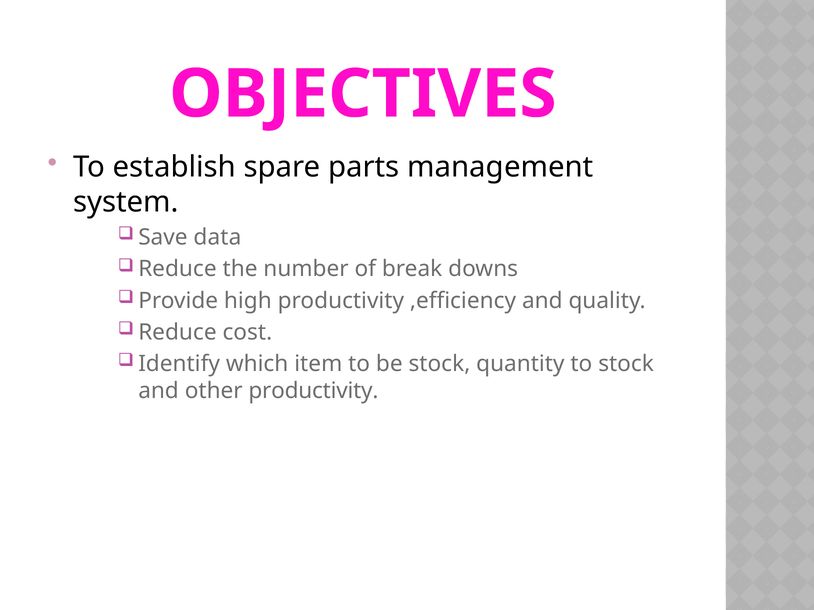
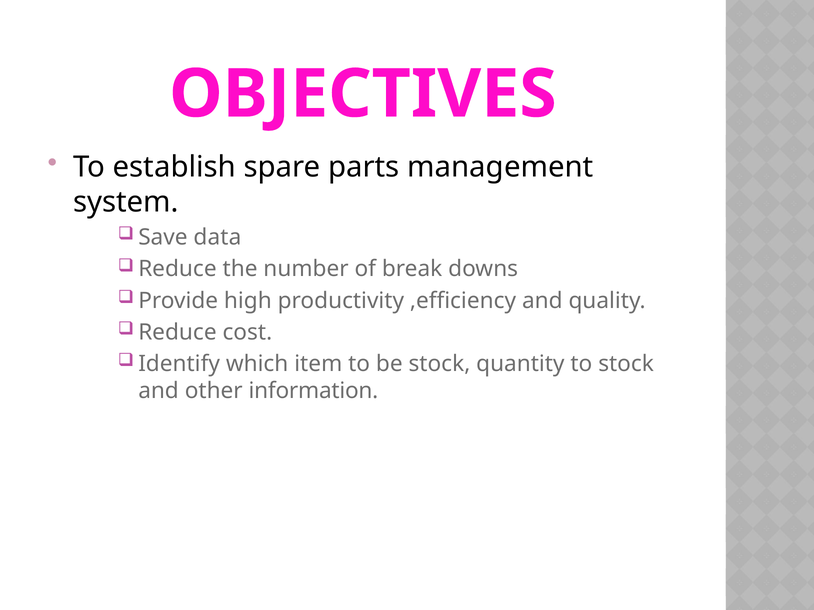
other productivity: productivity -> information (313, 391)
